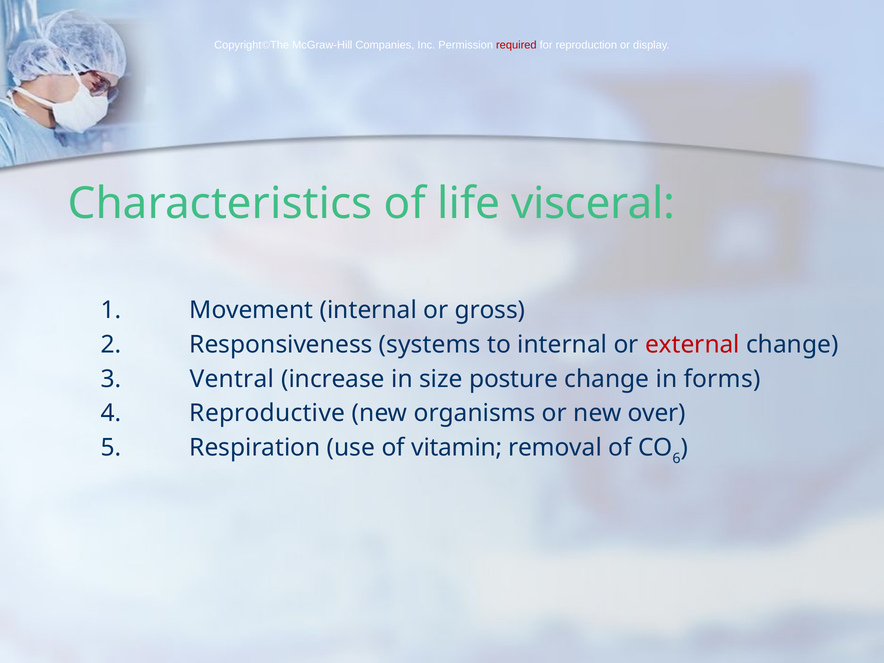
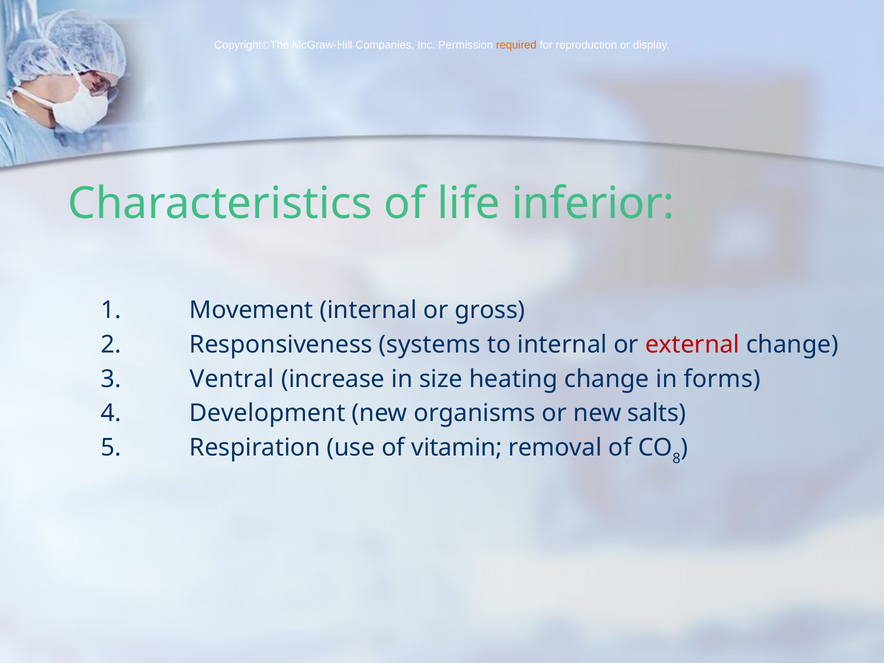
required colour: red -> orange (516, 45)
visceral: visceral -> inferior (593, 203)
posture: posture -> heating (513, 379)
Reproductive: Reproductive -> Development (267, 413)
over: over -> salts (657, 413)
6: 6 -> 8 (676, 458)
